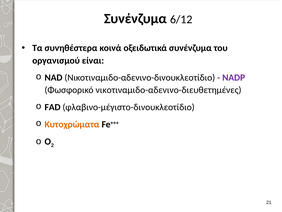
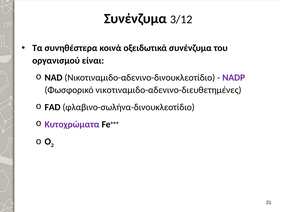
6/12: 6/12 -> 3/12 (181, 19)
φλαβινο-μέγιστο-δινουκλεοτίδιο: φλαβινο-μέγιστο-δινουκλεοτίδιο -> φλαβινο-σωλήνα-δινουκλεοτίδιο (129, 107)
Κυτοχρώματα colour: orange -> purple (72, 124)
